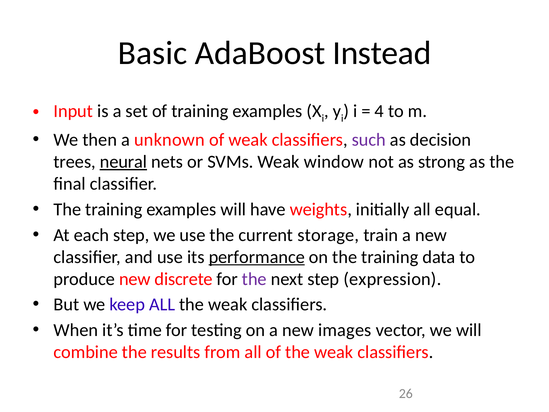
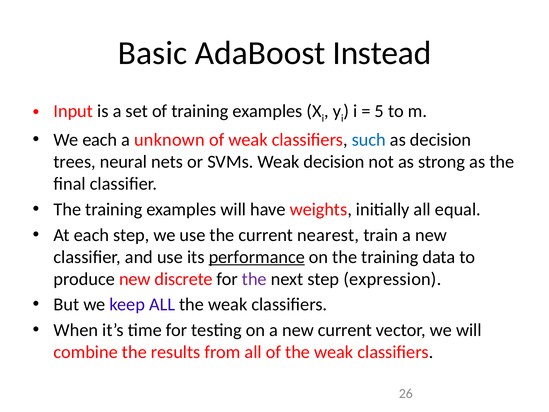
4: 4 -> 5 (379, 111)
We then: then -> each (100, 140)
such colour: purple -> blue (369, 140)
neural underline: present -> none (123, 162)
Weak window: window -> decision (334, 162)
storage: storage -> nearest (328, 235)
new images: images -> current (345, 330)
